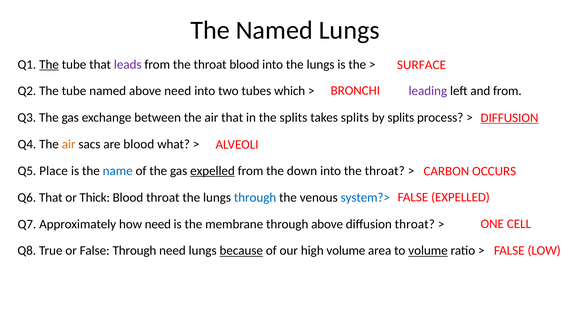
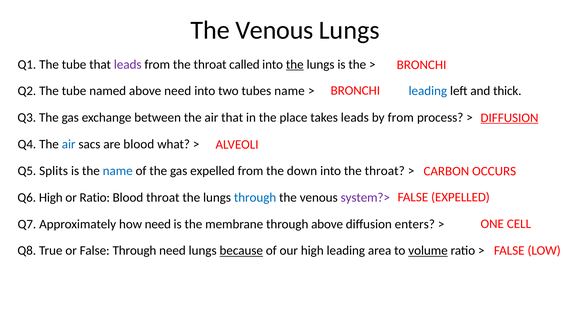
Named: Named -> Venous (274, 30)
The underline: present -> none (49, 65)
throat blood: blood -> called (244, 65)
the underline: none -> present (295, 65)
SURFACE: SURFACE -> BRONCHI (422, 65)
tubes which: which -> name (290, 91)
leading colour: purple -> blue (428, 91)
and from: from -> thick (507, 91)
the splits: splits -> place (293, 118)
takes splits: splits -> leads (355, 118)
by splits: splits -> from (401, 118)
air colour: orange -> blue (69, 145)
Place: Place -> Splits (54, 171)
expelled underline: present -> none (212, 171)
Q6 That: That -> High (51, 198)
or Thick: Thick -> Ratio (95, 198)
system?> colour: blue -> purple (365, 198)
diffusion throat: throat -> enters (415, 224)
high volume: volume -> leading (346, 251)
